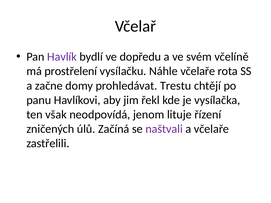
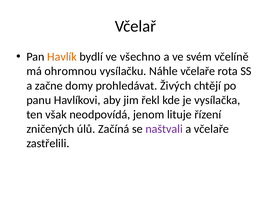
Havlík colour: purple -> orange (62, 57)
dopředu: dopředu -> všechno (140, 57)
prostřelení: prostřelení -> ohromnou (71, 71)
Trestu: Trestu -> Živých (176, 86)
